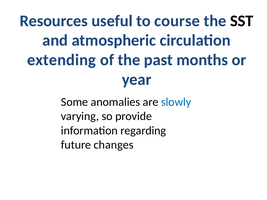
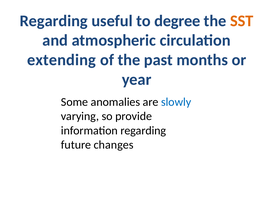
Resources: Resources -> Regarding (54, 21)
course: course -> degree (177, 21)
SST colour: black -> orange (242, 21)
